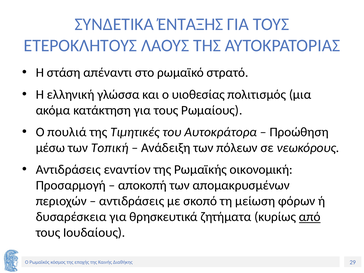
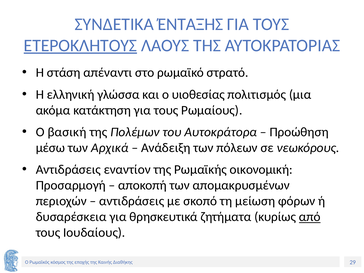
ΕΤΕΡΟΚΛΗΤΟΥΣ underline: none -> present (80, 46)
πουλιά: πουλιά -> βασική (67, 132)
Τιμητικές: Τιμητικές -> Πολέμων (135, 132)
Τοπική: Τοπική -> Αρχικά (110, 148)
